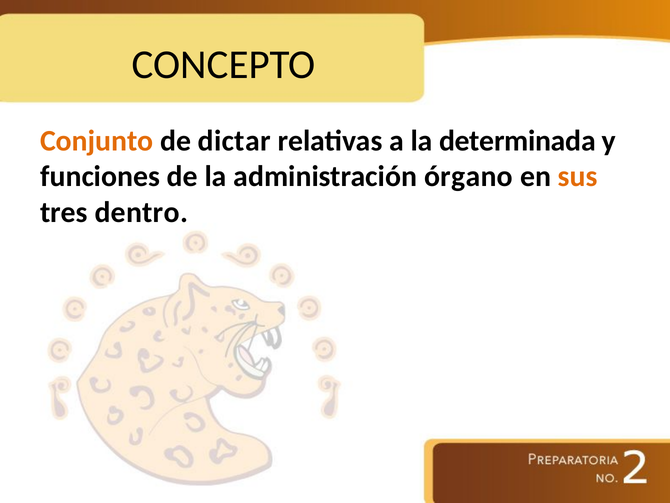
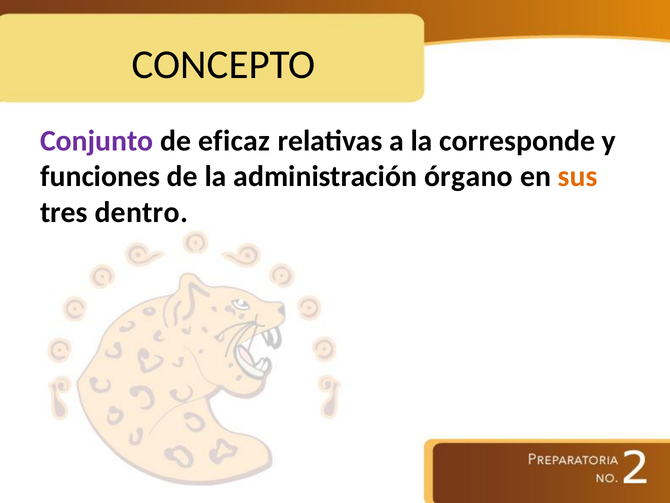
Conjunto colour: orange -> purple (97, 141)
dictar: dictar -> eficaz (234, 141)
determinada: determinada -> corresponde (517, 141)
